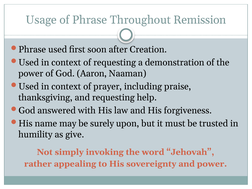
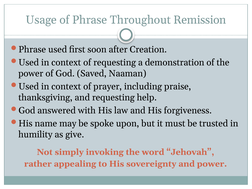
Aaron: Aaron -> Saved (92, 73)
surely: surely -> spoke (102, 124)
